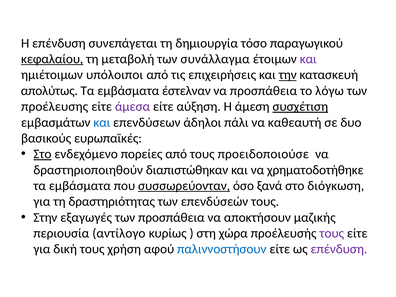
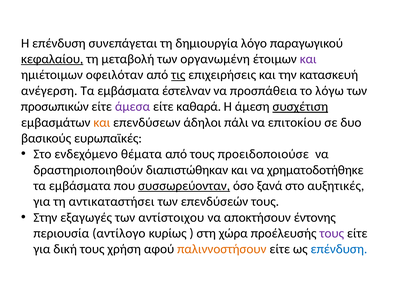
τόσο: τόσο -> λόγο (254, 43)
συνάλλαγμα: συνάλλαγμα -> οργανωμένη (215, 59)
υπόλοιποι: υπόλοιποι -> οφειλόταν (115, 75)
τις underline: none -> present (178, 75)
την underline: present -> none (288, 75)
απολύτως: απολύτως -> ανέγερση (49, 91)
προέλευσης: προέλευσης -> προσωπικών (55, 107)
αύξηση: αύξηση -> καθαρά (199, 107)
και colour: blue -> orange (102, 122)
καθεαυτή: καθεαυτή -> επιτοκίου (295, 122)
Στο underline: present -> none (42, 154)
πορείες: πορείες -> θέματα (141, 154)
διόγκωση: διόγκωση -> αυξητικές (336, 186)
δραστηριότητας: δραστηριότητας -> αντικαταστήσει (112, 202)
των προσπάθεια: προσπάθεια -> αντίστοιχου (171, 217)
μαζικής: μαζικής -> έντονης (315, 217)
παλιννοστήσουν colour: blue -> orange (222, 249)
επένδυση colour: purple -> blue (339, 249)
